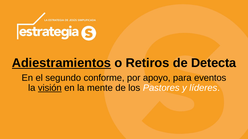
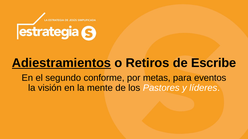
Detecta: Detecta -> Escribe (214, 63)
apoyo: apoyo -> metas (157, 78)
visión underline: present -> none (50, 88)
